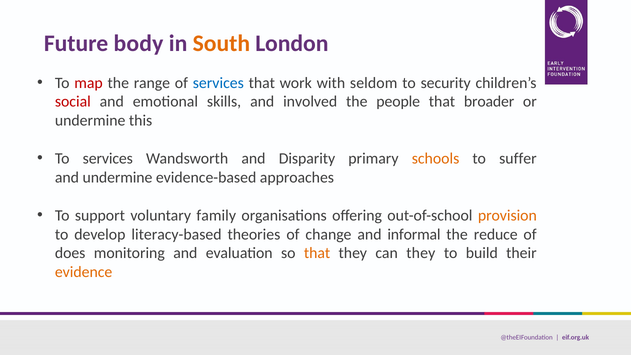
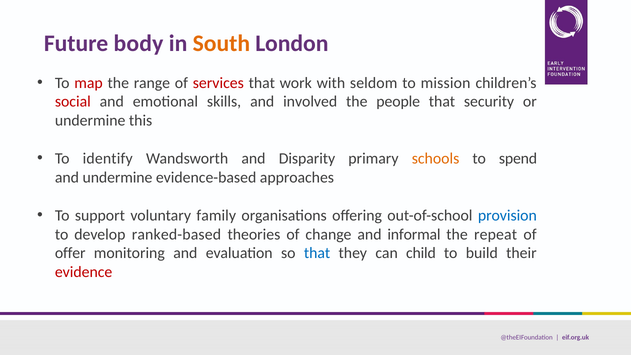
services colour: blue -> red (218, 83)
security: security -> mission (446, 83)
broader: broader -> security (489, 102)
To services: services -> identify (108, 159)
suffer: suffer -> spend (518, 159)
provision colour: orange -> blue (507, 215)
literacy-based: literacy-based -> ranked-based (176, 234)
reduce: reduce -> repeat (496, 234)
does: does -> offer (70, 253)
that colour: orange -> blue (317, 253)
can they: they -> child (421, 253)
evidence colour: orange -> red (84, 272)
